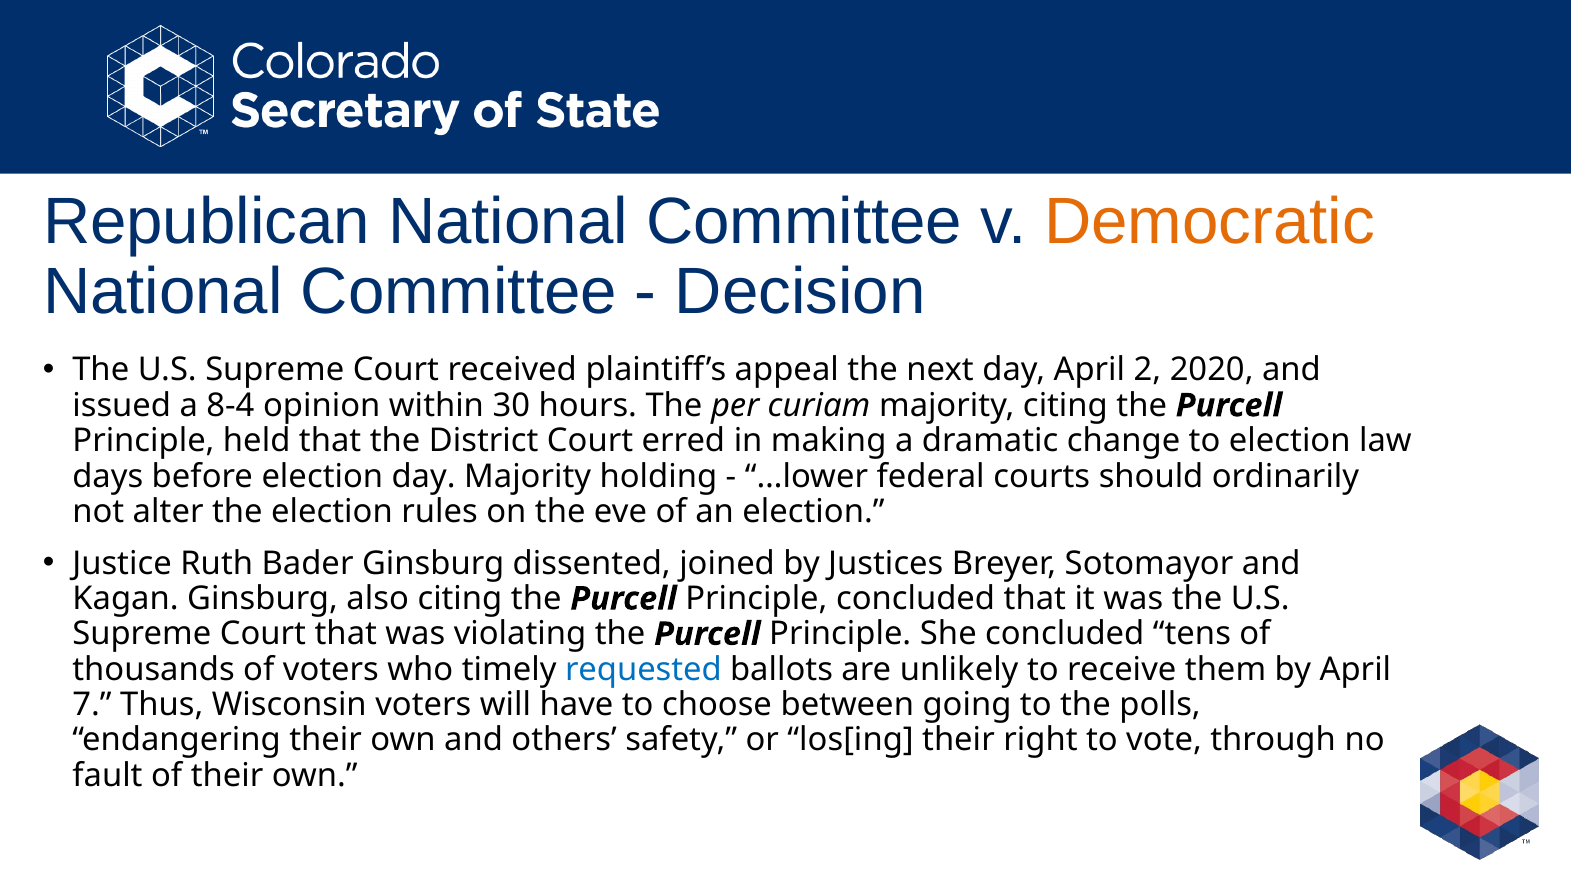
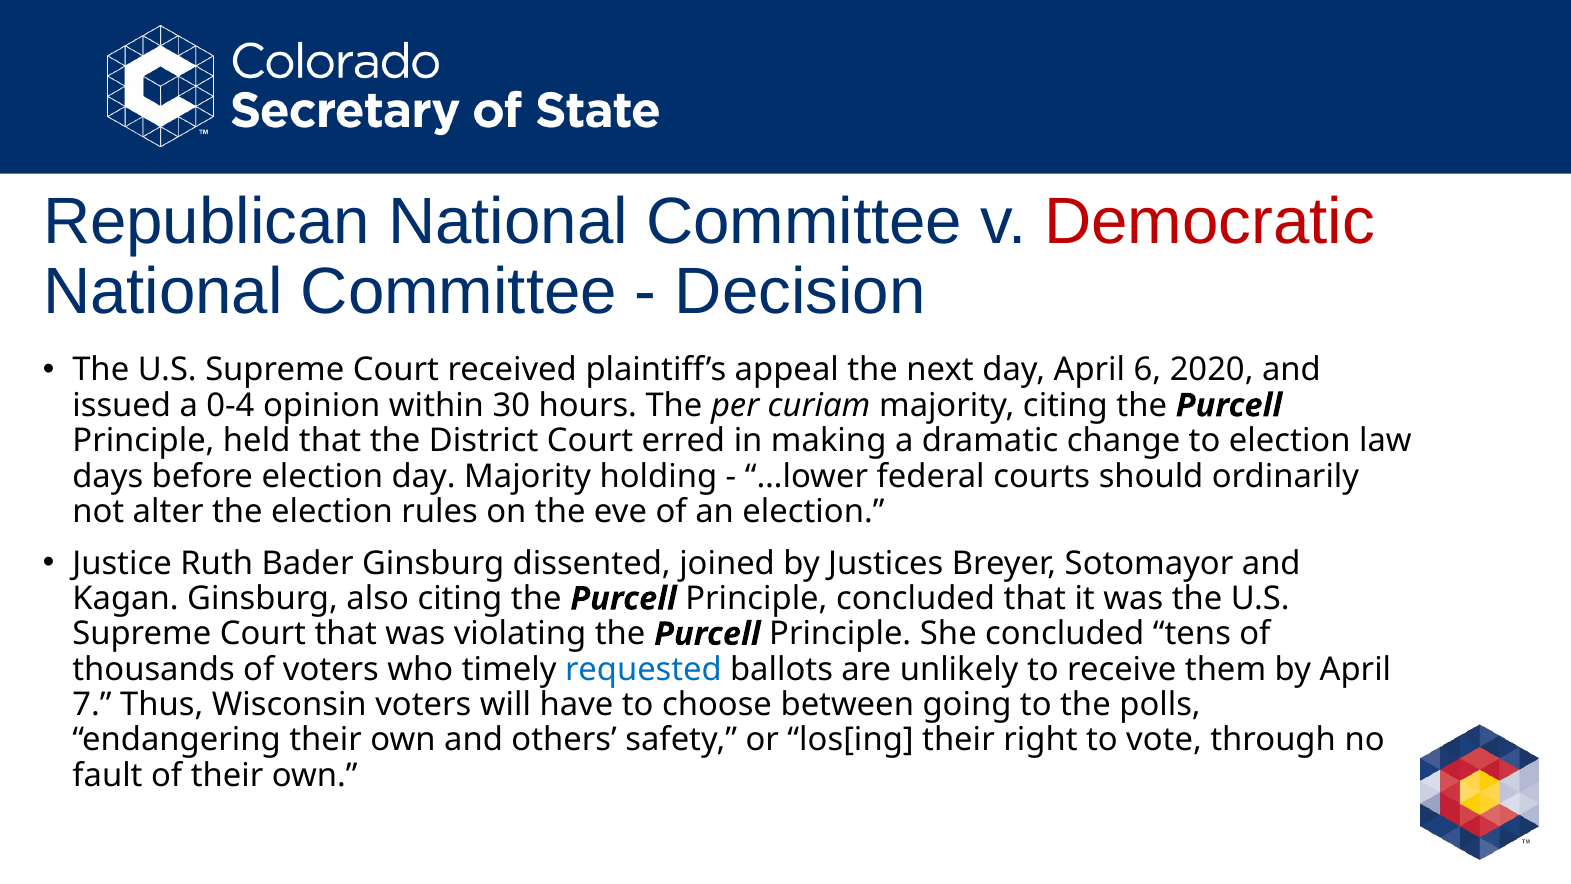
Democratic colour: orange -> red (1210, 222)
2: 2 -> 6 (1147, 370)
8-4: 8-4 -> 0-4 (230, 405)
